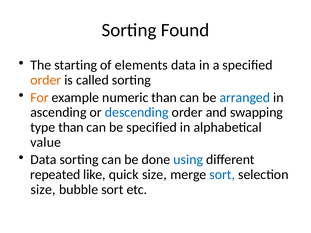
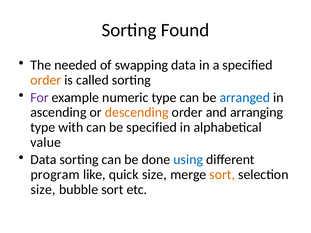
starting: starting -> needed (76, 65)
elements: elements -> swapping (141, 65)
For colour: orange -> purple (39, 98)
numeric than: than -> type (164, 98)
descending colour: blue -> orange (137, 113)
swapping: swapping -> arranging (257, 113)
type than: than -> with (71, 127)
repeated: repeated -> program (55, 175)
sort colour: blue -> orange (222, 175)
